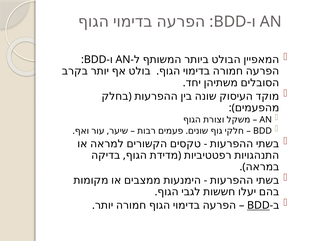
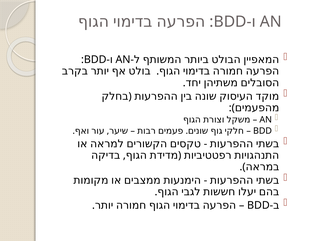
BDD underline: present -> none (258, 205)
